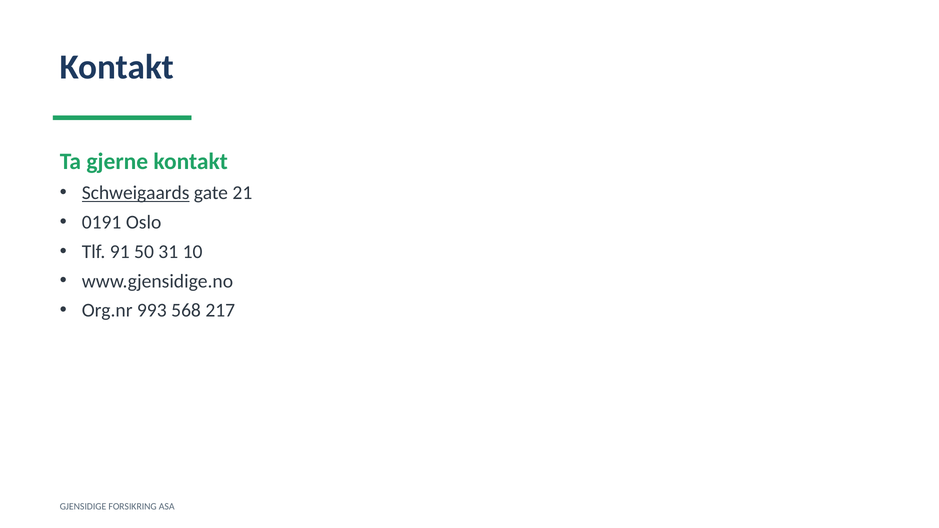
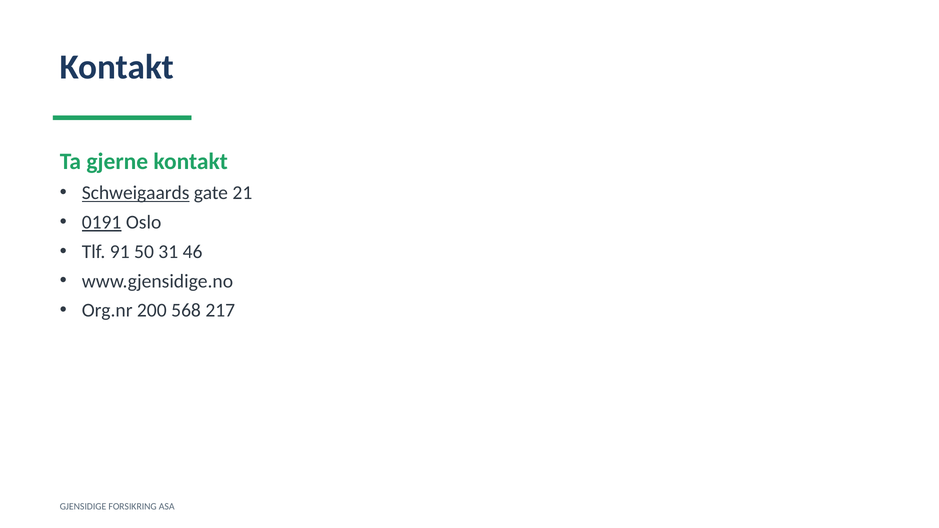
0191 underline: none -> present (102, 222)
10: 10 -> 46 (193, 252)
993: 993 -> 200 (152, 311)
